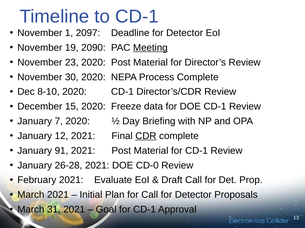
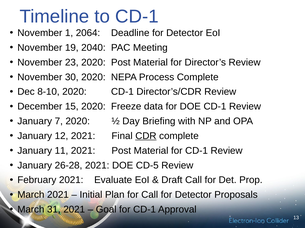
2097: 2097 -> 2064 (88, 33)
2090: 2090 -> 2040 (93, 48)
Meeting underline: present -> none (150, 48)
91: 91 -> 11 (61, 151)
CD-0: CD-0 -> CD-5 (147, 166)
